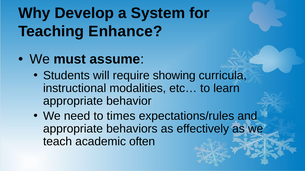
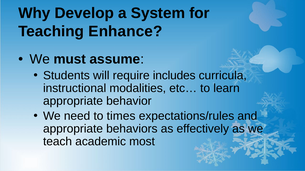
showing: showing -> includes (174, 76)
often: often -> most (142, 142)
